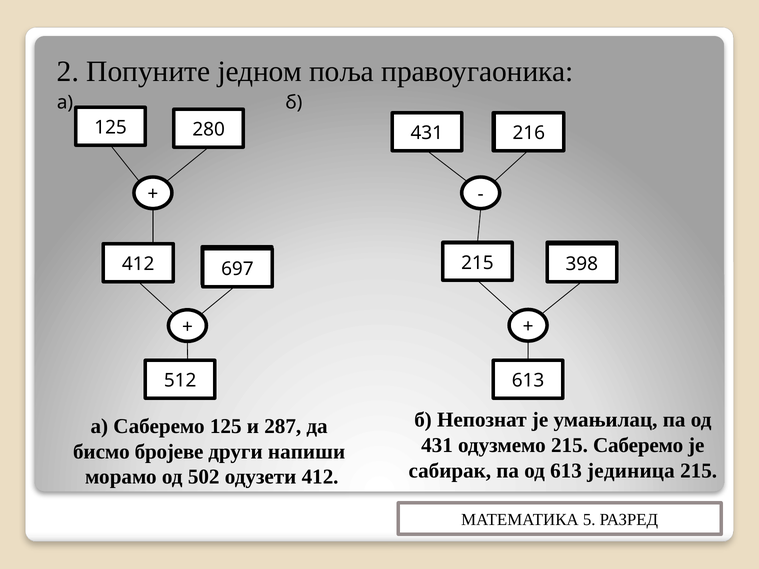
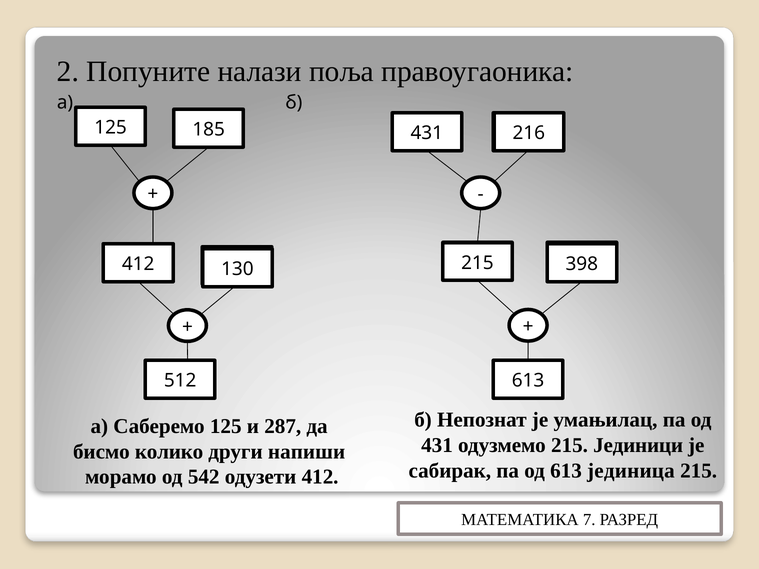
једном: једном -> налази (260, 71)
280: 280 -> 185 (209, 130)
697: 697 -> 130 (237, 269)
215 Саберемо: Саберемо -> Јединици (638, 446)
бројеве: бројеве -> колико (169, 452)
502: 502 -> 542 (204, 477)
5: 5 -> 7 (589, 520)
